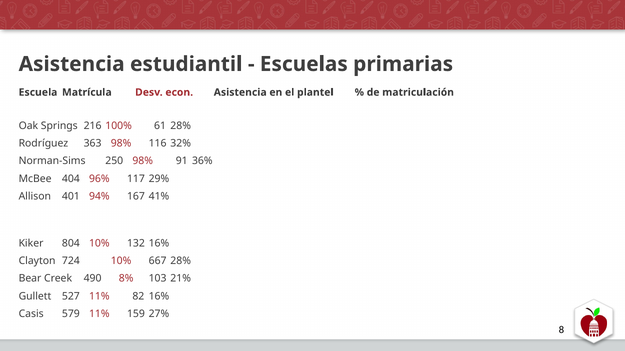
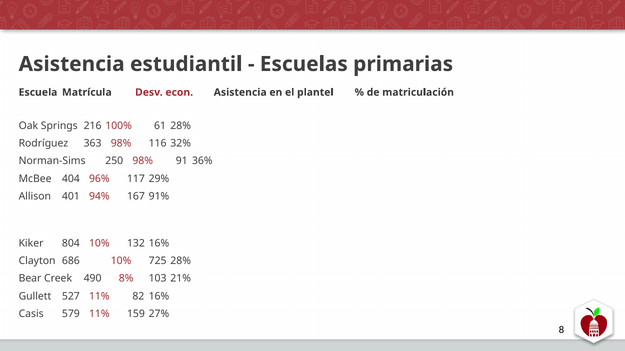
41%: 41% -> 91% (159, 197)
724: 724 -> 686 (71, 261)
667: 667 -> 725 (158, 261)
